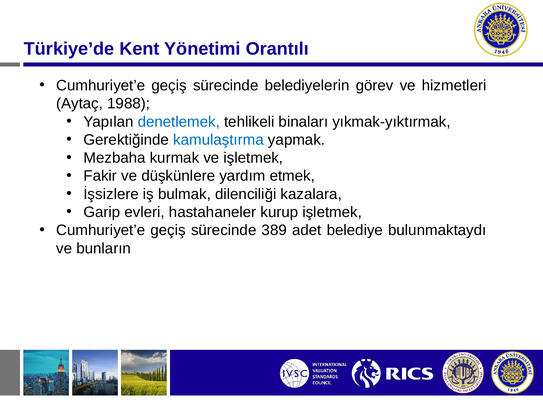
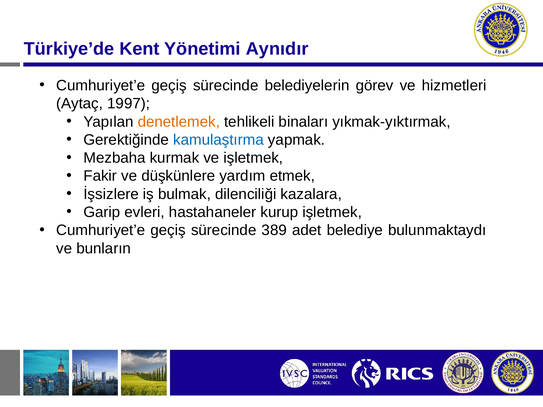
Orantılı: Orantılı -> Aynıdır (277, 49)
1988: 1988 -> 1997 (129, 104)
denetlemek colour: blue -> orange (179, 122)
